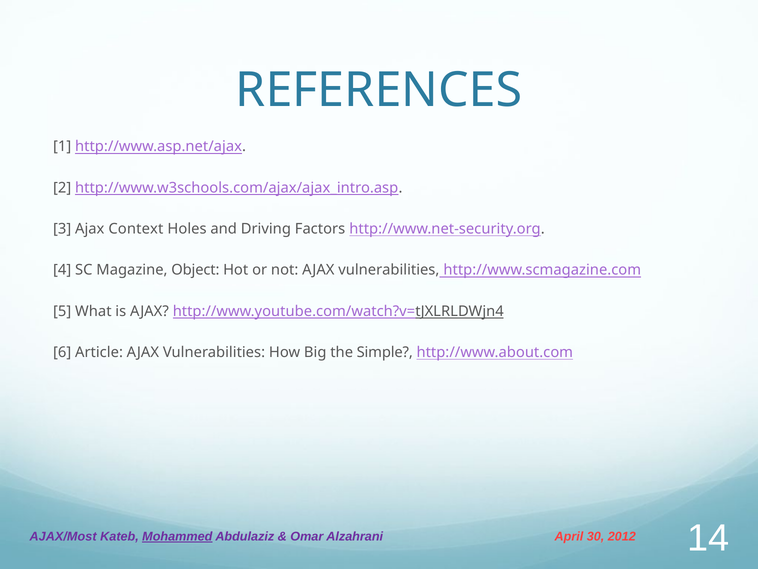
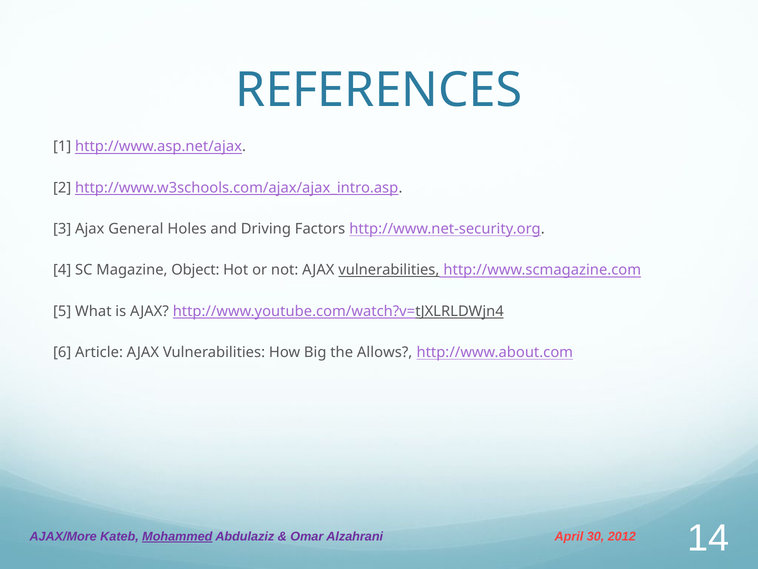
Context: Context -> General (136, 229)
vulnerabilities underline: none -> present (389, 270)
Simple: Simple -> Allows (385, 352)
AJAX/Most: AJAX/Most -> AJAX/More (63, 536)
